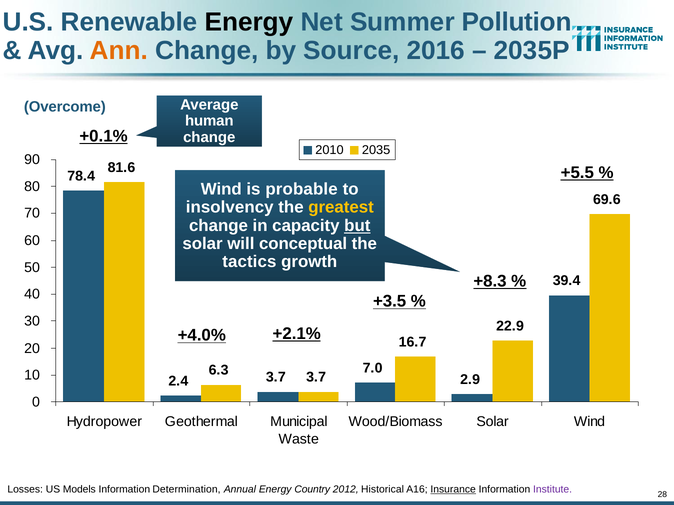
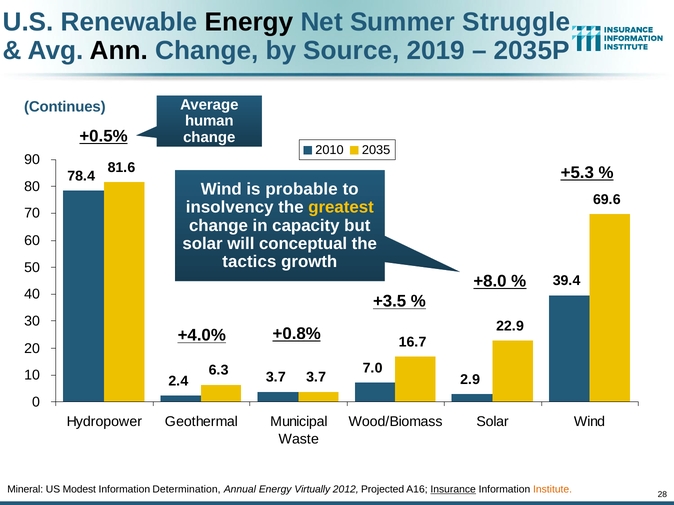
Pollution: Pollution -> Struggle (516, 22)
Ann colour: orange -> black (119, 50)
2016: 2016 -> 2019 (436, 50)
Overcome: Overcome -> Continues (65, 107)
+0.1%: +0.1% -> +0.5% (104, 136)
+5.5: +5.5 -> +5.3 (577, 173)
but underline: present -> none (357, 226)
+8.3: +8.3 -> +8.0 (490, 281)
+2.1%: +2.1% -> +0.8% (297, 334)
Losses: Losses -> Mineral (25, 490)
Models: Models -> Modest (79, 490)
Country: Country -> Virtually (312, 490)
Historical: Historical -> Projected (383, 490)
Institute colour: purple -> orange (553, 490)
